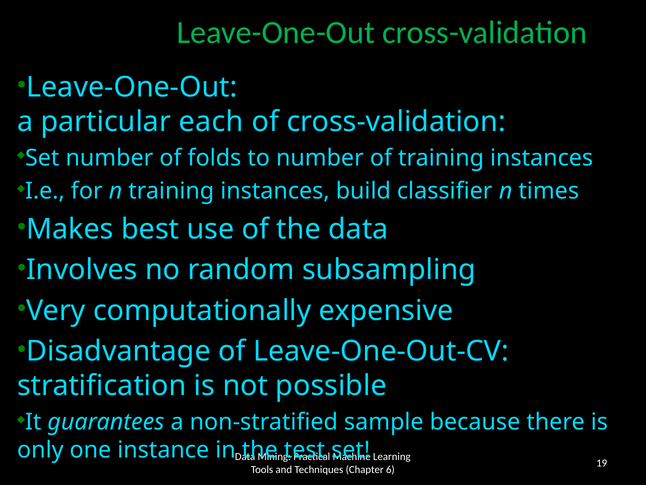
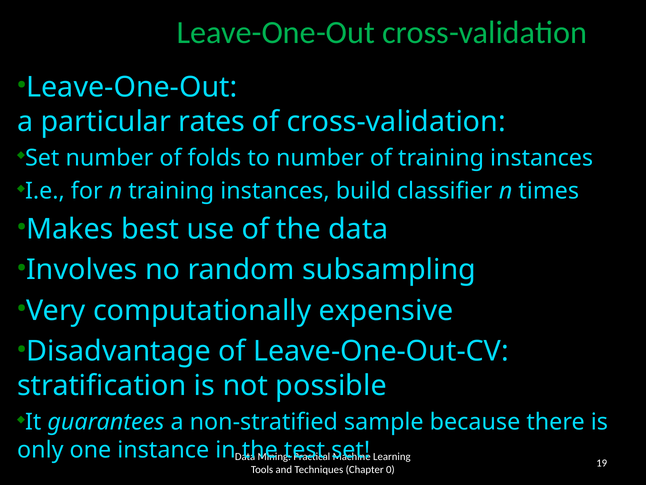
each: each -> rates (212, 121)
6: 6 -> 0 (390, 469)
